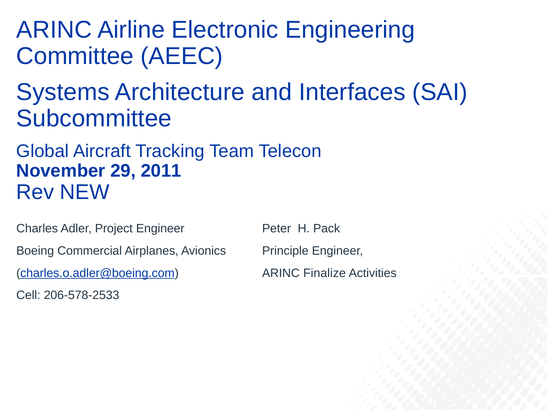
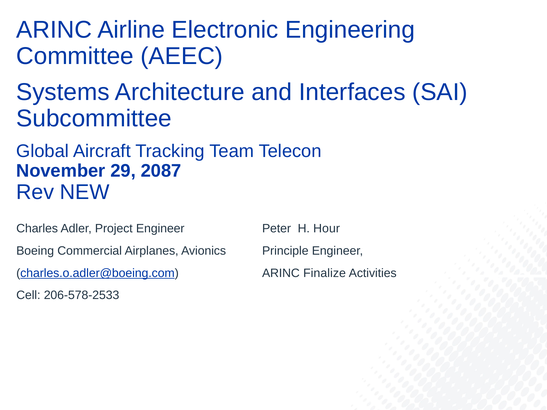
2011: 2011 -> 2087 (161, 171)
Pack: Pack -> Hour (327, 229)
